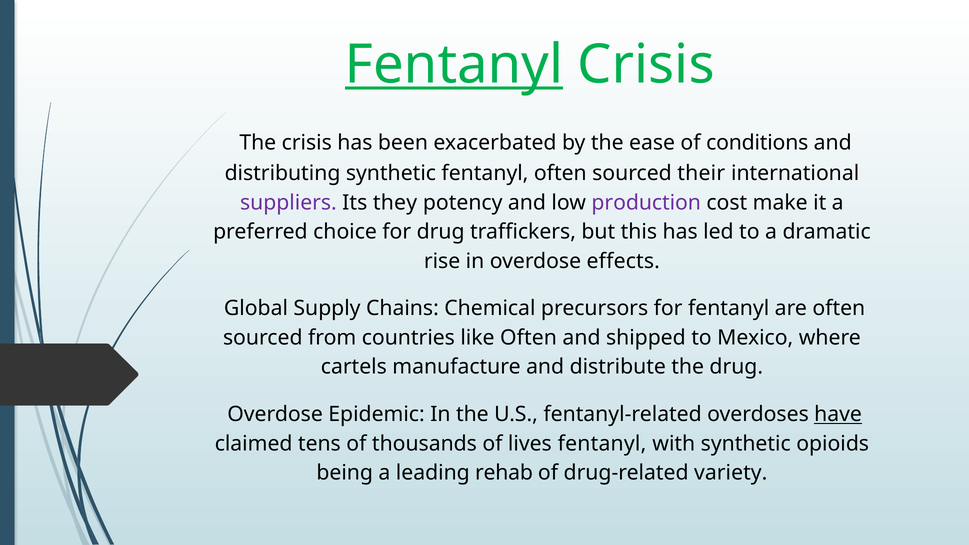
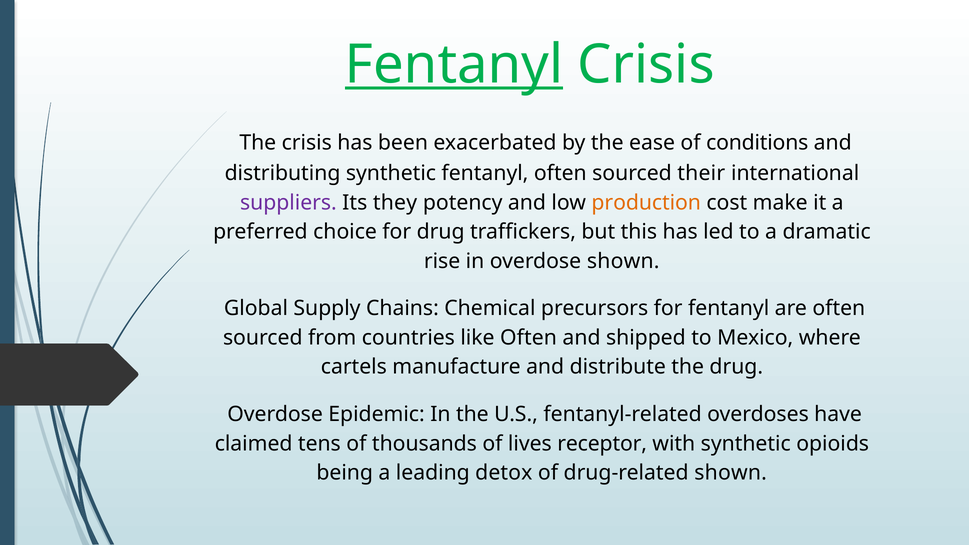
production colour: purple -> orange (646, 203)
overdose effects: effects -> shown (623, 261)
have underline: present -> none (838, 414)
lives fentanyl: fentanyl -> receptor (602, 444)
rehab: rehab -> detox (504, 473)
drug-related variety: variety -> shown (731, 473)
